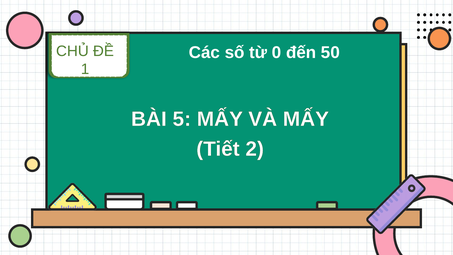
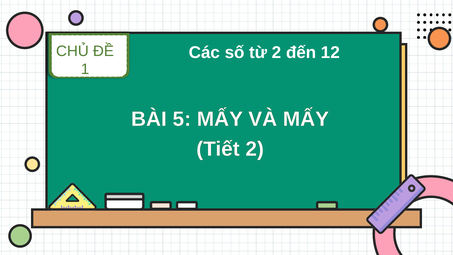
từ 0: 0 -> 2 (277, 52)
50: 50 -> 12 (330, 52)
